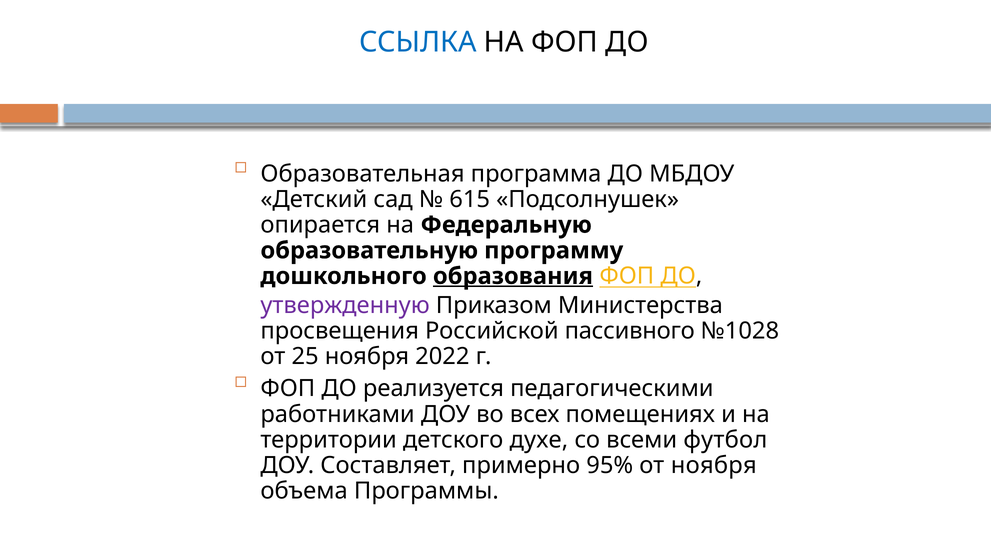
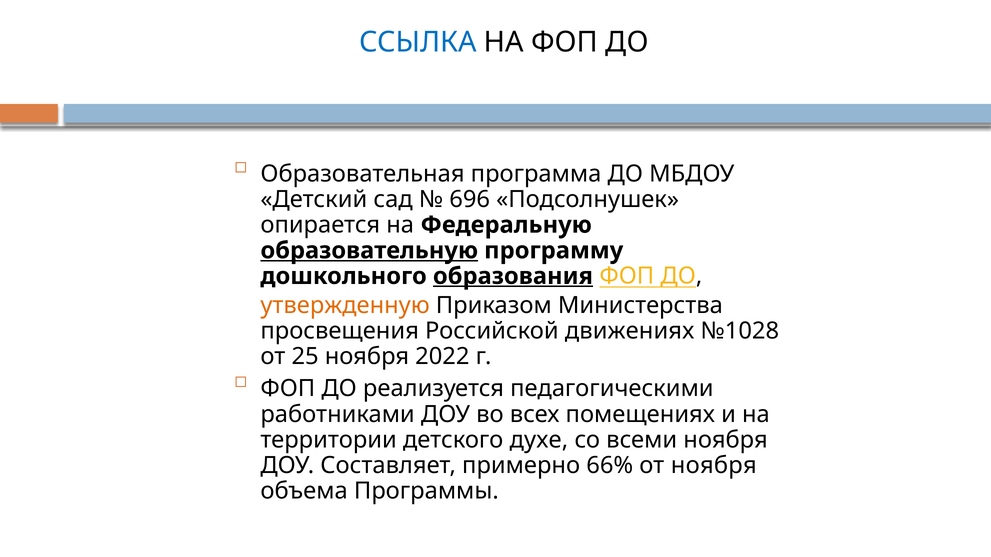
615: 615 -> 696 (470, 199)
образовательную underline: none -> present (369, 251)
утвержденную colour: purple -> orange (345, 305)
пассивного: пассивного -> движениях (630, 331)
всеми футбол: футбол -> ноября (726, 440)
95%: 95% -> 66% (610, 466)
